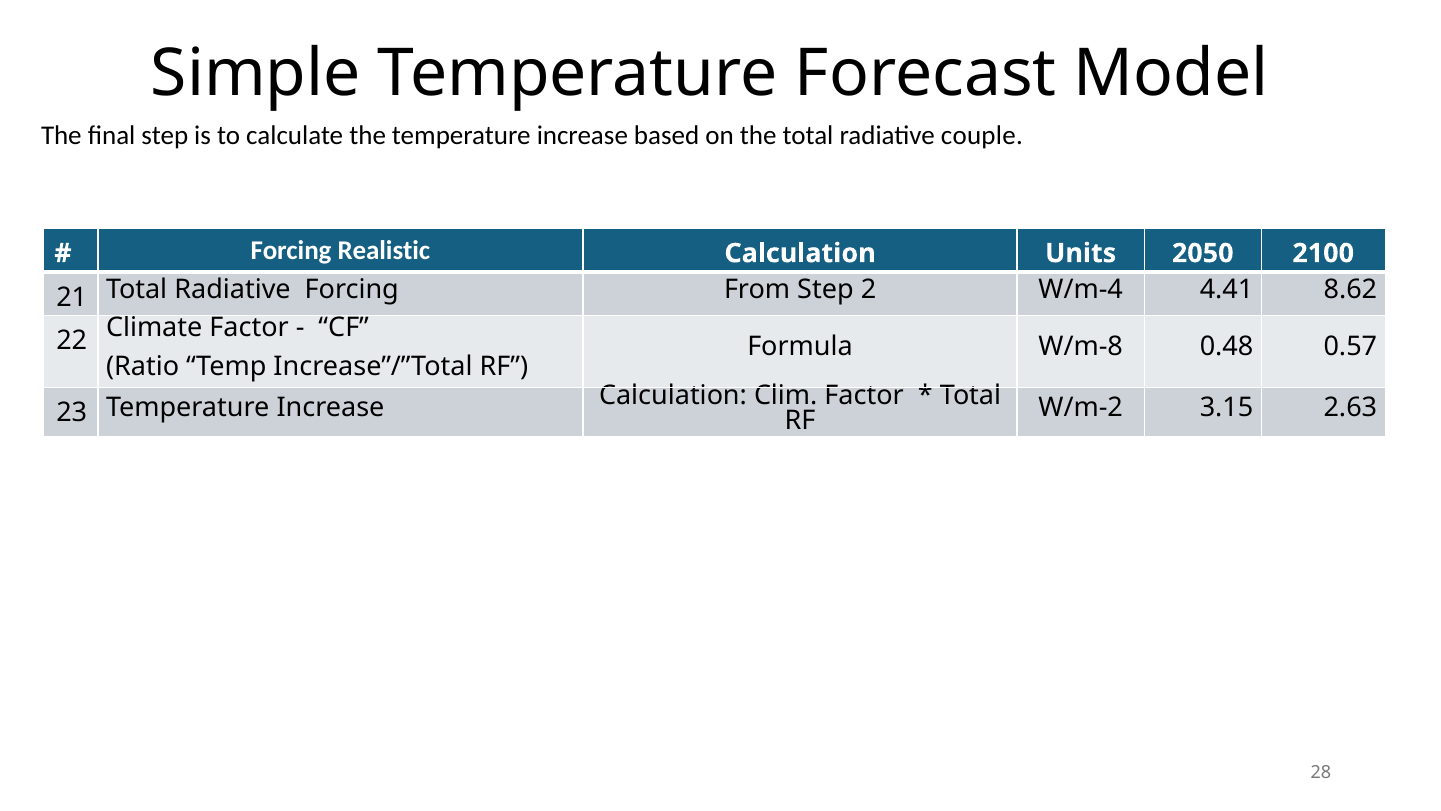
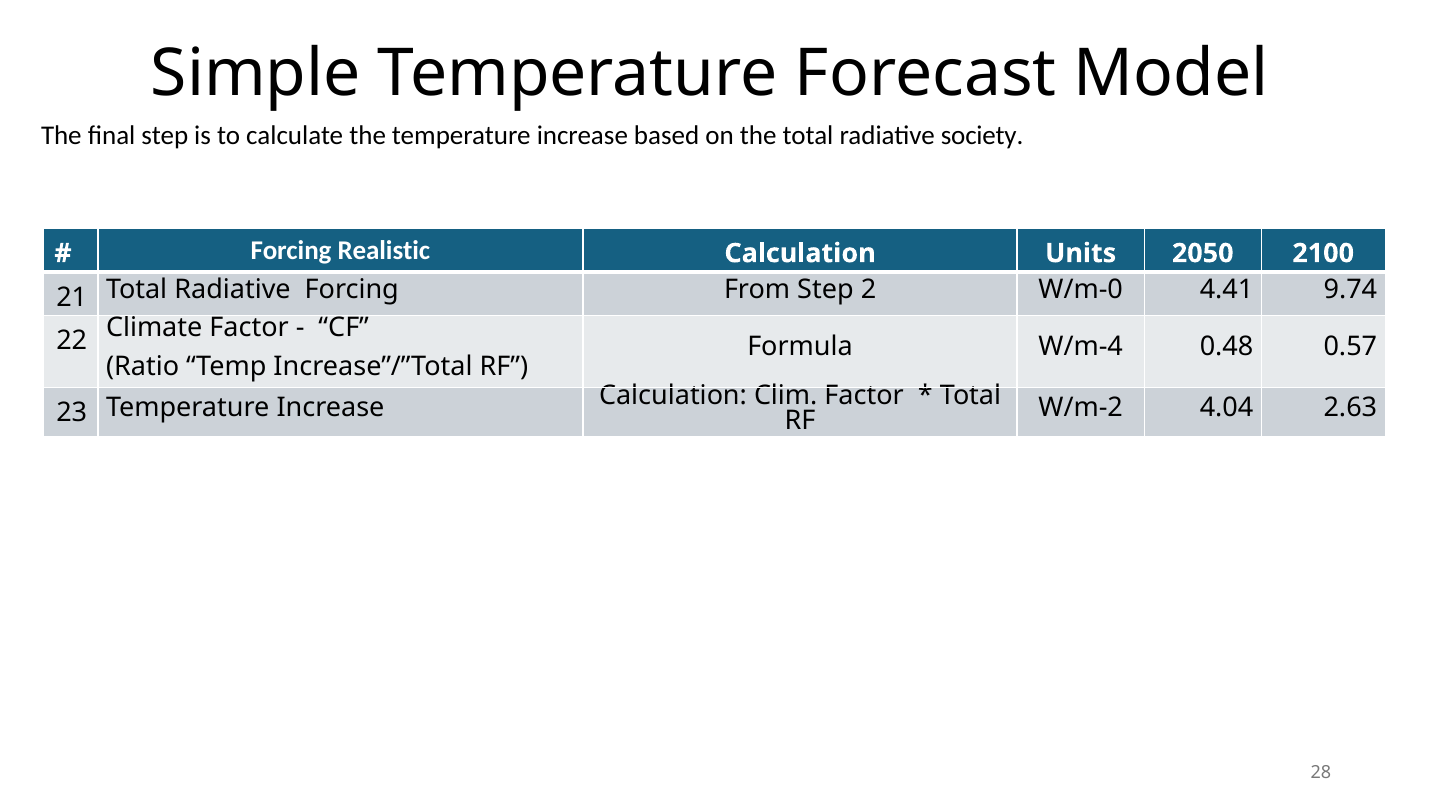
couple: couple -> society (982, 136)
W/m-4: W/m-4 -> W/m-0 (1081, 289)
8.62: 8.62 -> 9.74 (1350, 289)
W/m-8: W/m-8 -> W/m-4 (1081, 347)
3.15: 3.15 -> 4.04 (1227, 408)
